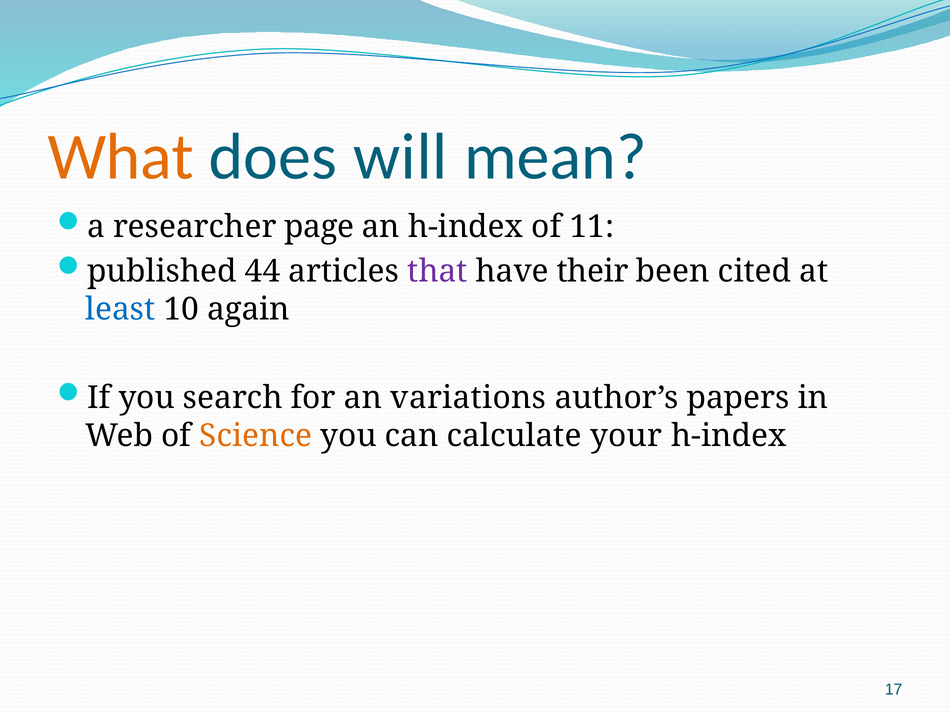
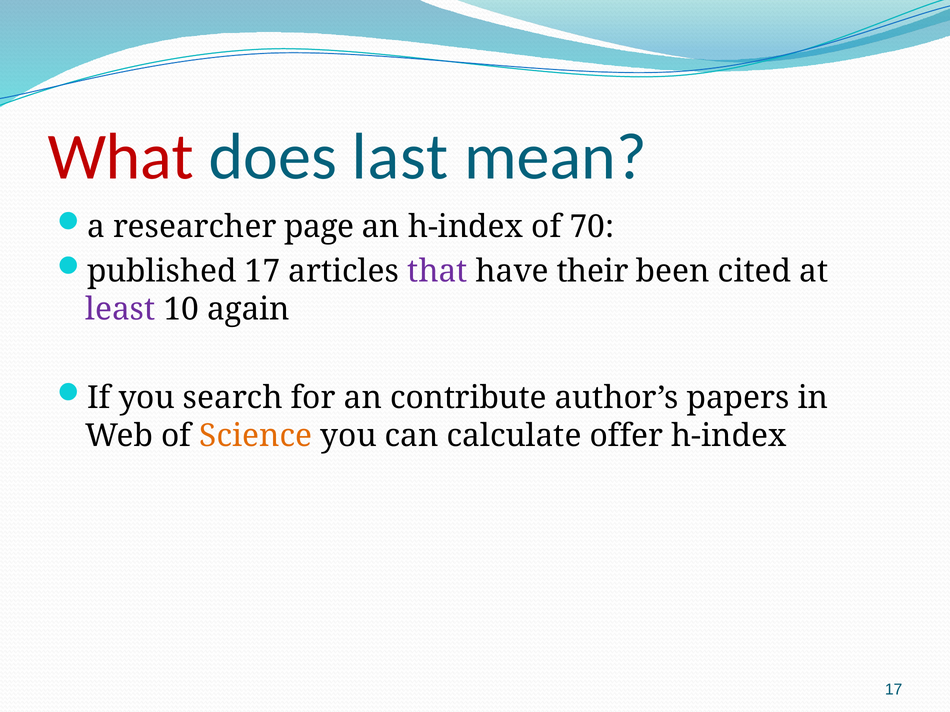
What colour: orange -> red (121, 157)
will: will -> last (400, 157)
11: 11 -> 70 (592, 227)
published 44: 44 -> 17 (263, 271)
least colour: blue -> purple (120, 309)
variations: variations -> contribute (468, 398)
your: your -> offer (626, 436)
